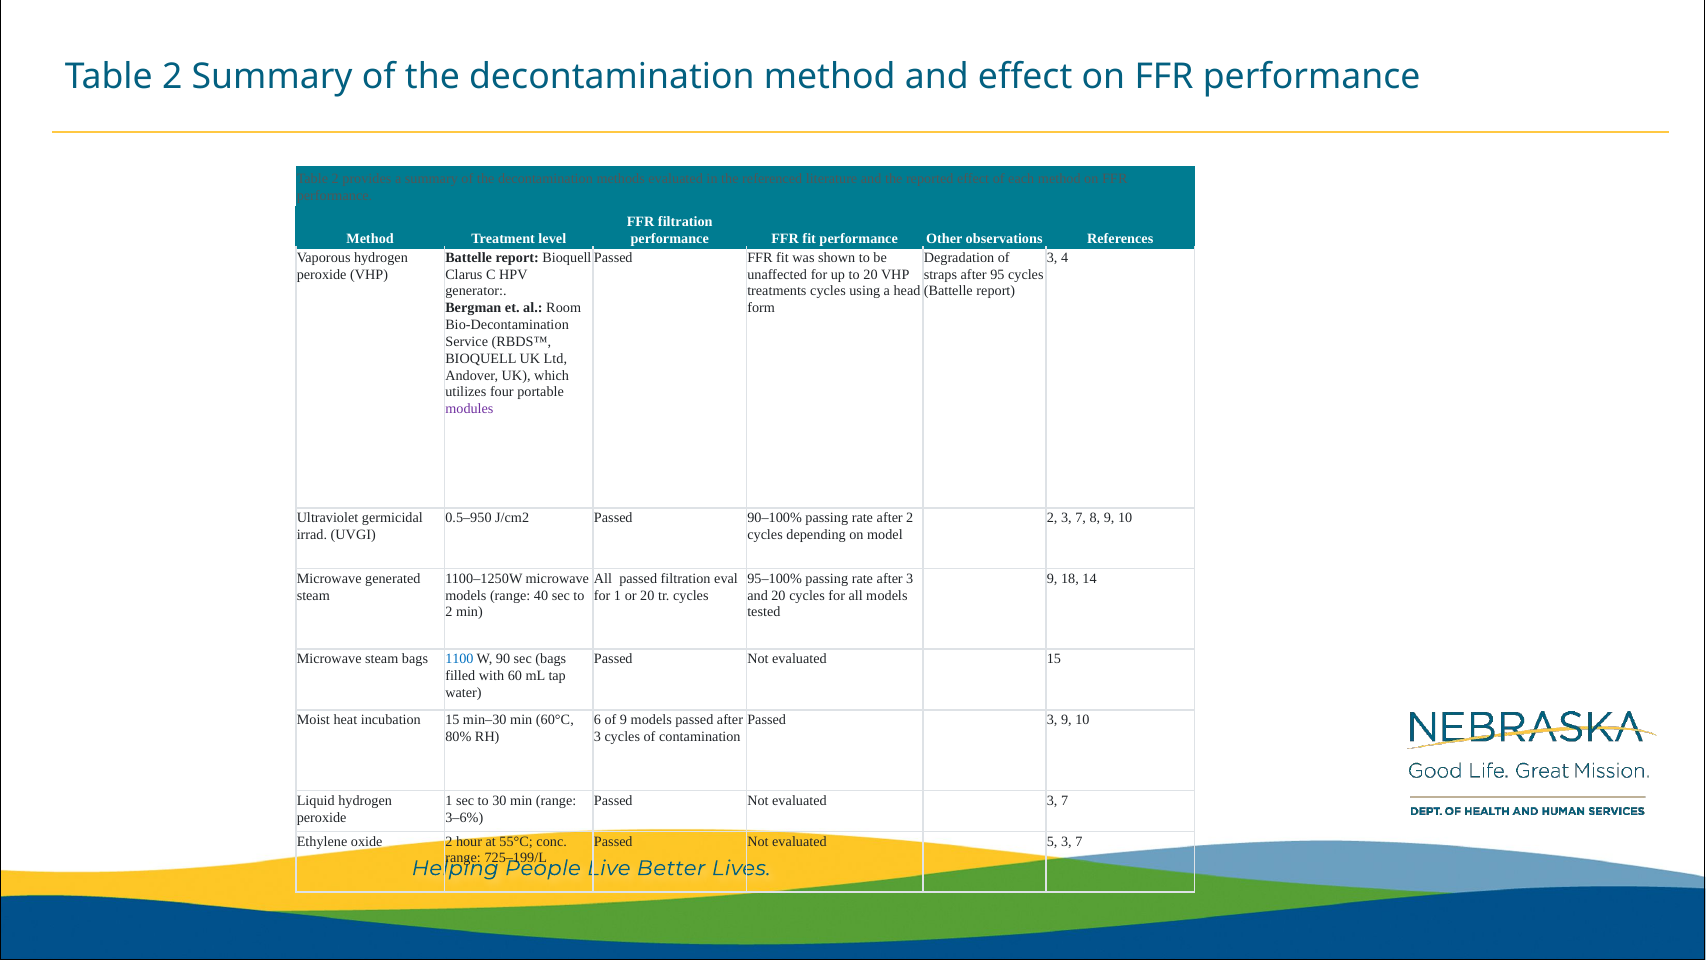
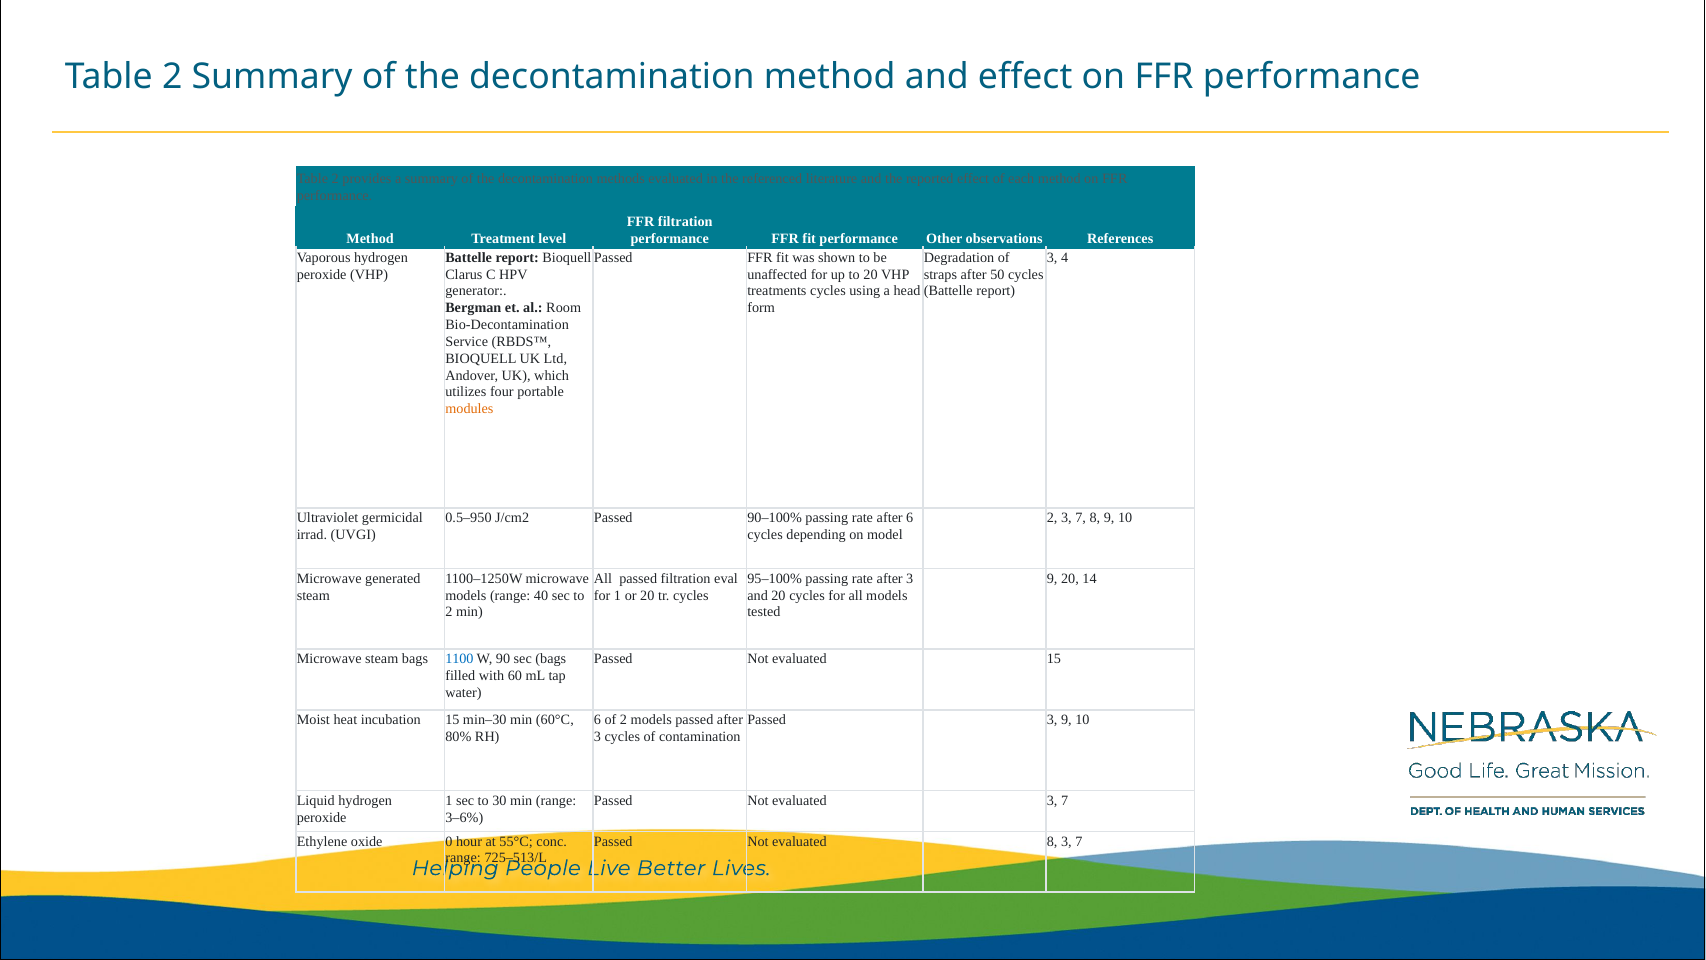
95: 95 -> 50 (997, 274)
modules colour: purple -> orange (469, 409)
after 2: 2 -> 6 (910, 518)
9 18: 18 -> 20 (1070, 578)
of 9: 9 -> 2 (623, 720)
oxide 2: 2 -> 0 (449, 841)
evaluated 5: 5 -> 8 (1052, 841)
725–199/L: 725–199/L -> 725–513/L (516, 858)
